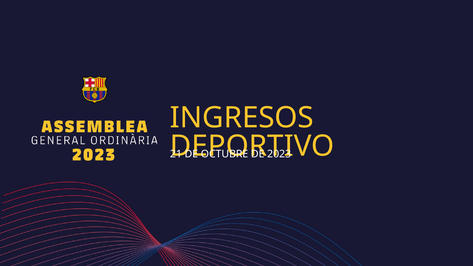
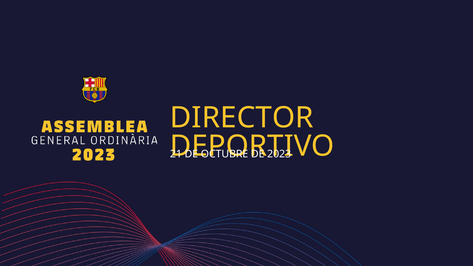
INGRESOS: INGRESOS -> DIRECTOR (242, 118)
